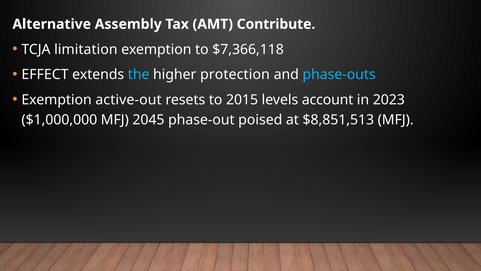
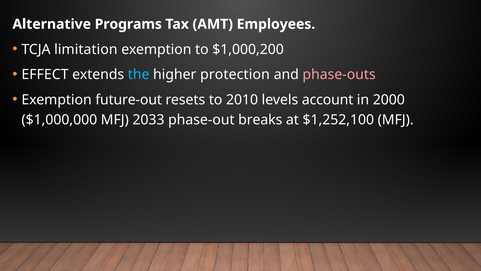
Assembly: Assembly -> Programs (128, 24)
Contribute: Contribute -> Employees (276, 24)
$7,366,118: $7,366,118 -> $1,000,200 (248, 49)
phase-outs colour: light blue -> pink (339, 74)
active-out: active-out -> future-out (129, 100)
2015: 2015 -> 2010 (242, 100)
2023: 2023 -> 2000 (389, 100)
2045: 2045 -> 2033 (148, 120)
poised: poised -> breaks (260, 120)
$8,851,513: $8,851,513 -> $1,252,100 (338, 120)
